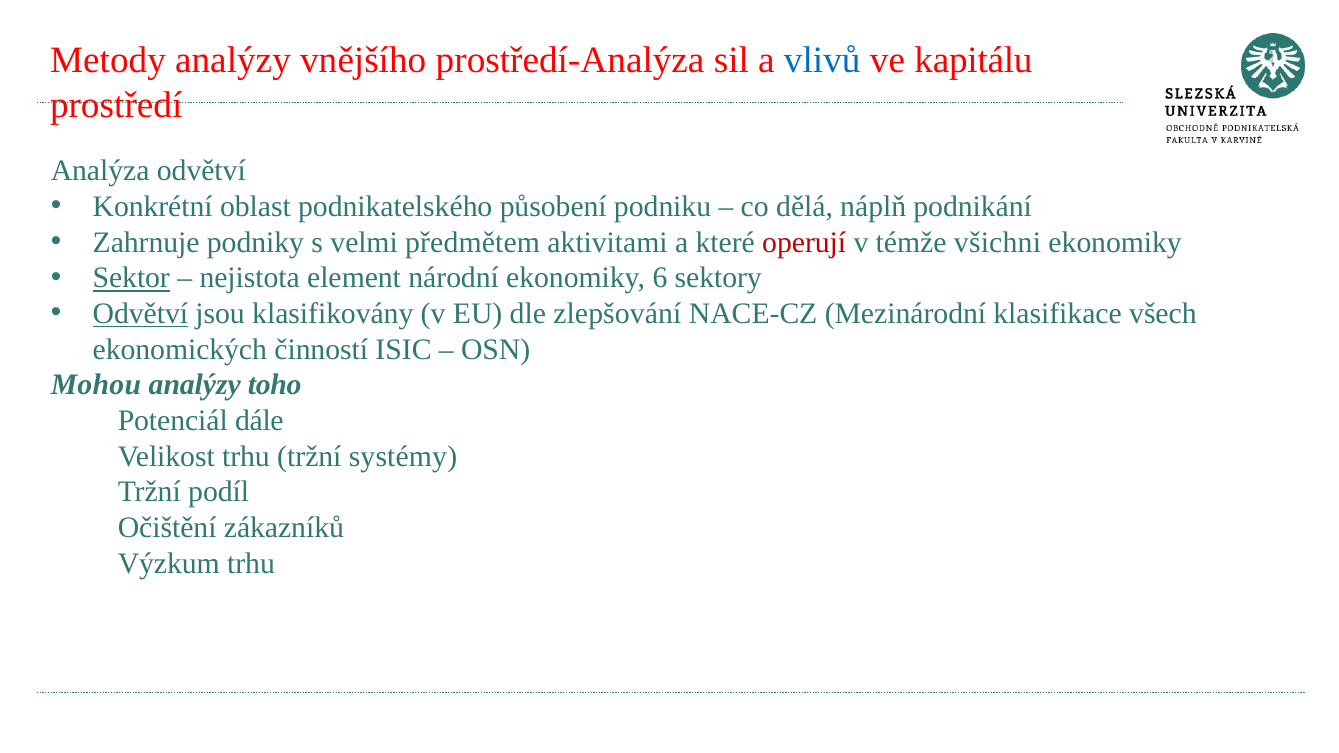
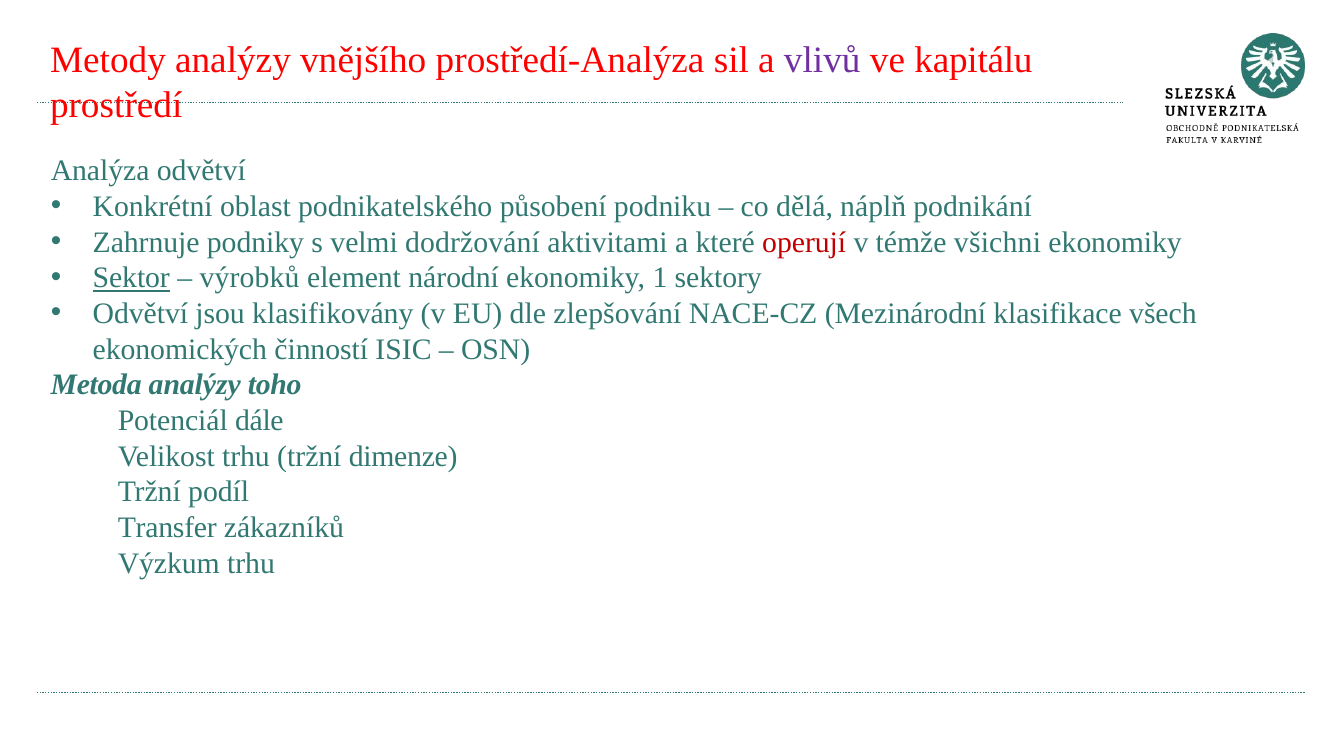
vlivů colour: blue -> purple (822, 60)
předmětem: předmětem -> dodržování (473, 242)
nejistota: nejistota -> výrobků (250, 278)
6: 6 -> 1 (660, 278)
Odvětví underline: present -> none (140, 314)
Mohou: Mohou -> Metoda (96, 385)
systémy: systémy -> dimenze (403, 457)
Očištění: Očištění -> Transfer (167, 528)
